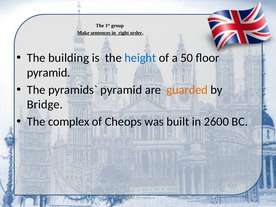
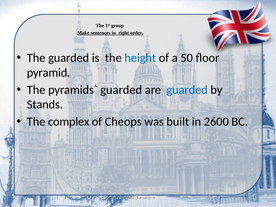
The building: building -> guarded (69, 58)
pyramid: pyramid -> guarded (121, 90)
guarded colour: orange -> blue (187, 90)
Bridge: Bridge -> Stands (45, 105)
